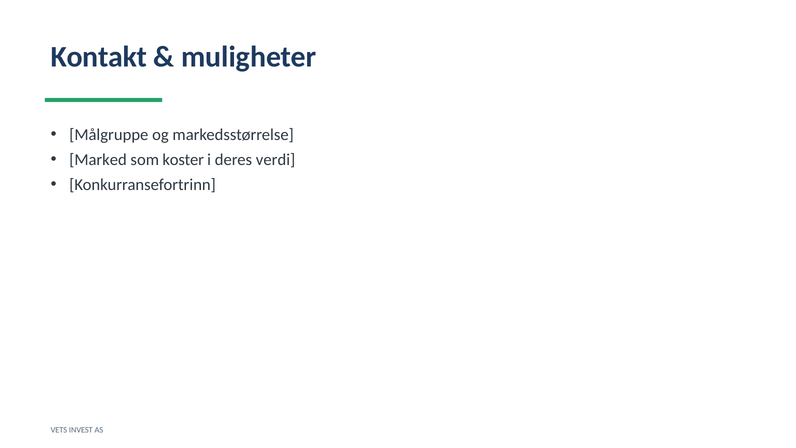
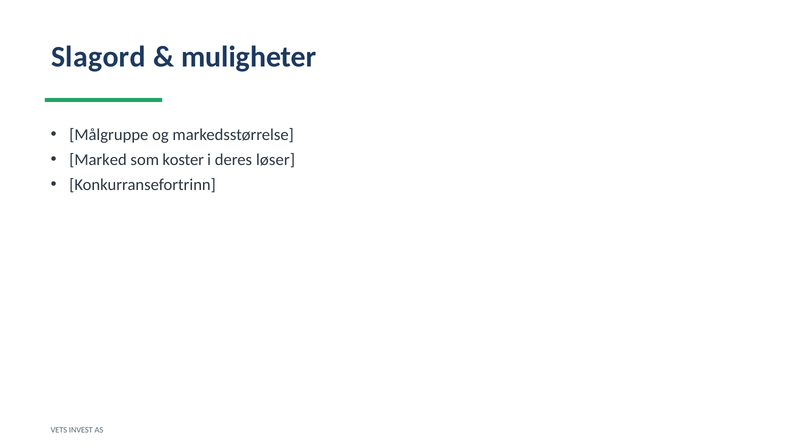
Kontakt: Kontakt -> Slagord (98, 57)
verdi: verdi -> løser (276, 160)
